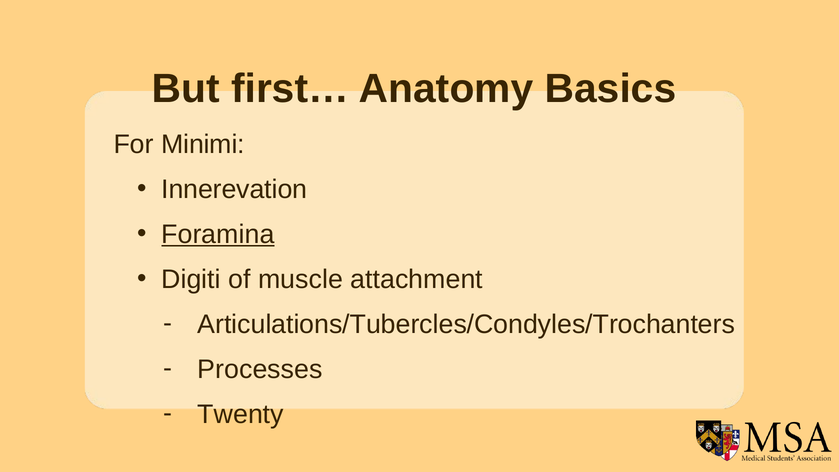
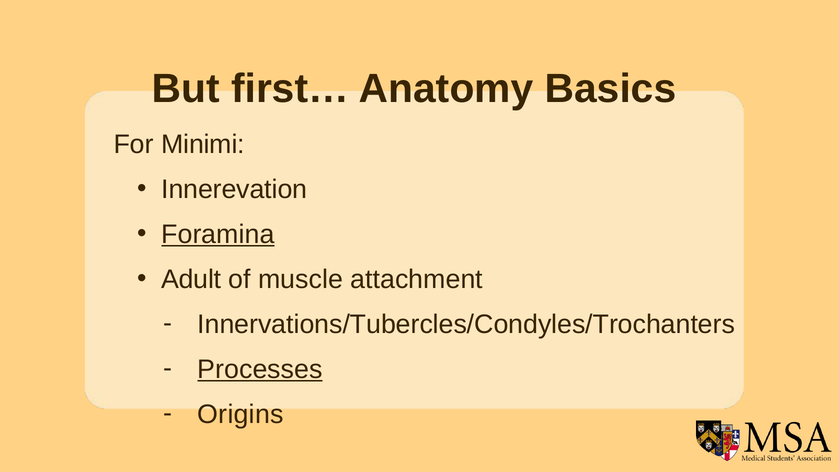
Digiti: Digiti -> Adult (191, 279)
Articulations/Tubercles/Condyles/Trochanters: Articulations/Tubercles/Condyles/Trochanters -> Innervations/Tubercles/Condyles/Trochanters (466, 324)
Processes underline: none -> present (260, 369)
Twenty: Twenty -> Origins (240, 414)
